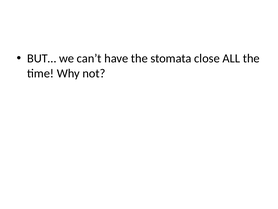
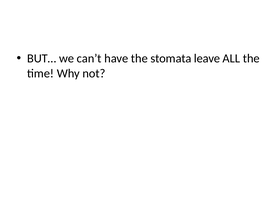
close: close -> leave (207, 58)
